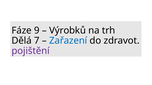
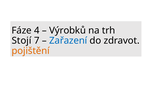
9: 9 -> 4 (37, 31)
Dělá: Dělá -> Stojí (22, 41)
pojištění colour: purple -> orange (31, 51)
